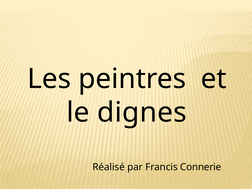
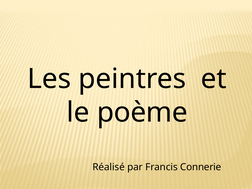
dignes: dignes -> poème (142, 112)
